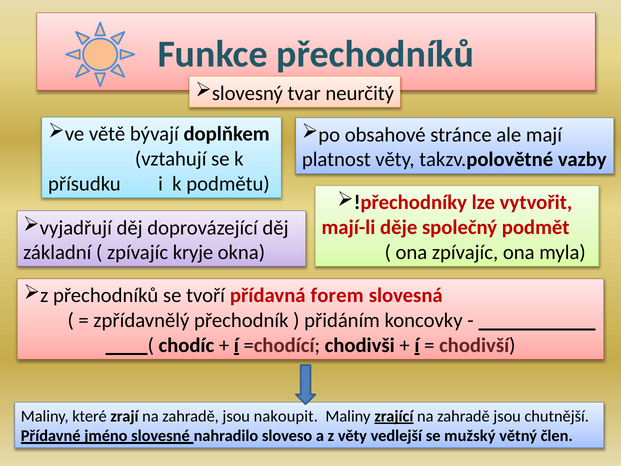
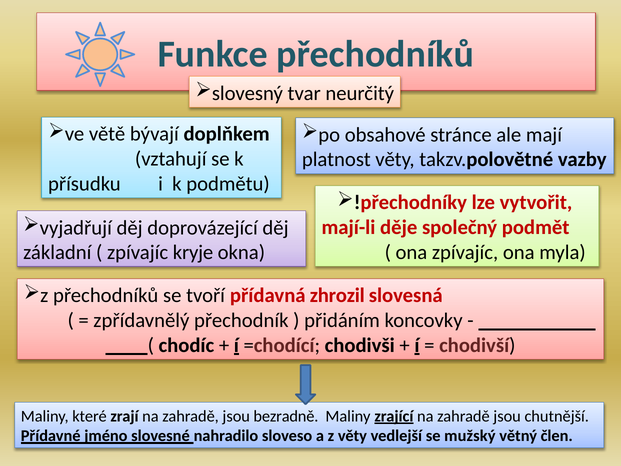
forem: forem -> zhrozil (337, 295)
nakoupit: nakoupit -> bezradně (286, 416)
